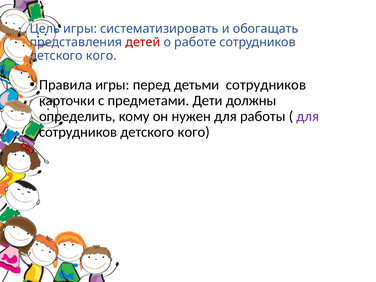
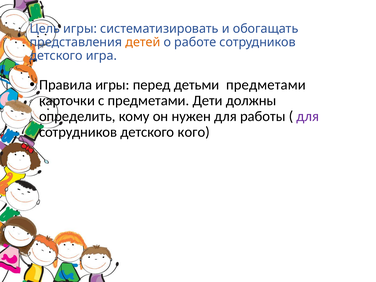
детей colour: red -> orange (143, 42)
кого: кого -> игра (101, 56)
детьми сотрудников: сотрудников -> предметами (266, 85)
